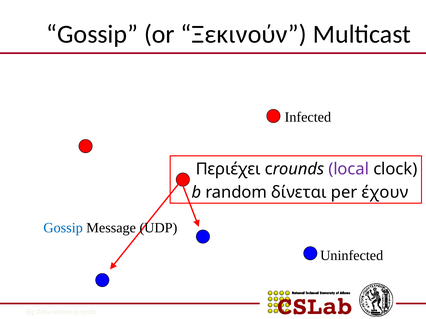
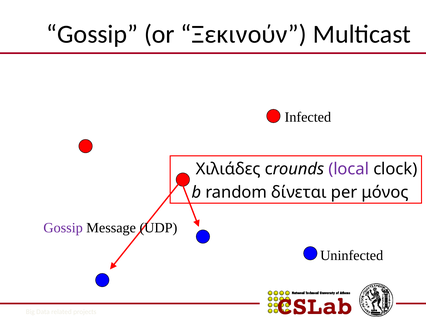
Περιέχει: Περιέχει -> Χιλιάδες (228, 169)
έχουν: έχουν -> μόνος (385, 193)
Gossip colour: blue -> purple (63, 228)
